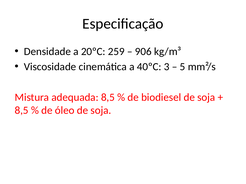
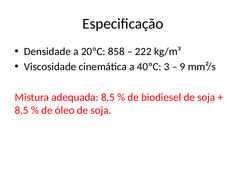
259: 259 -> 858 (116, 52)
906: 906 -> 222 (143, 52)
5: 5 -> 9 (183, 67)
